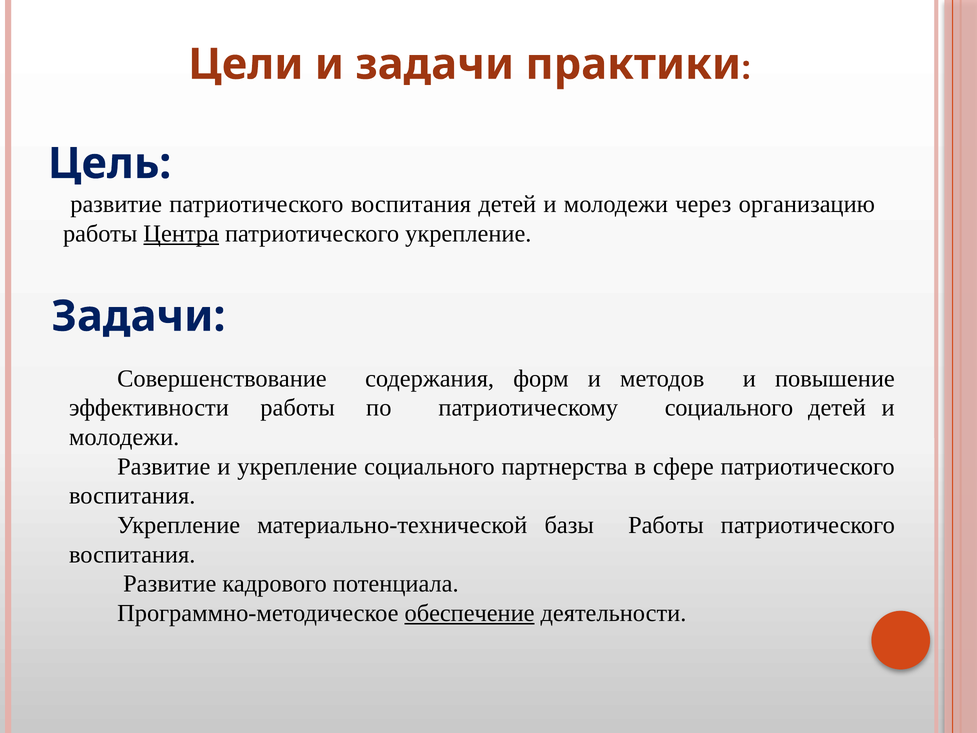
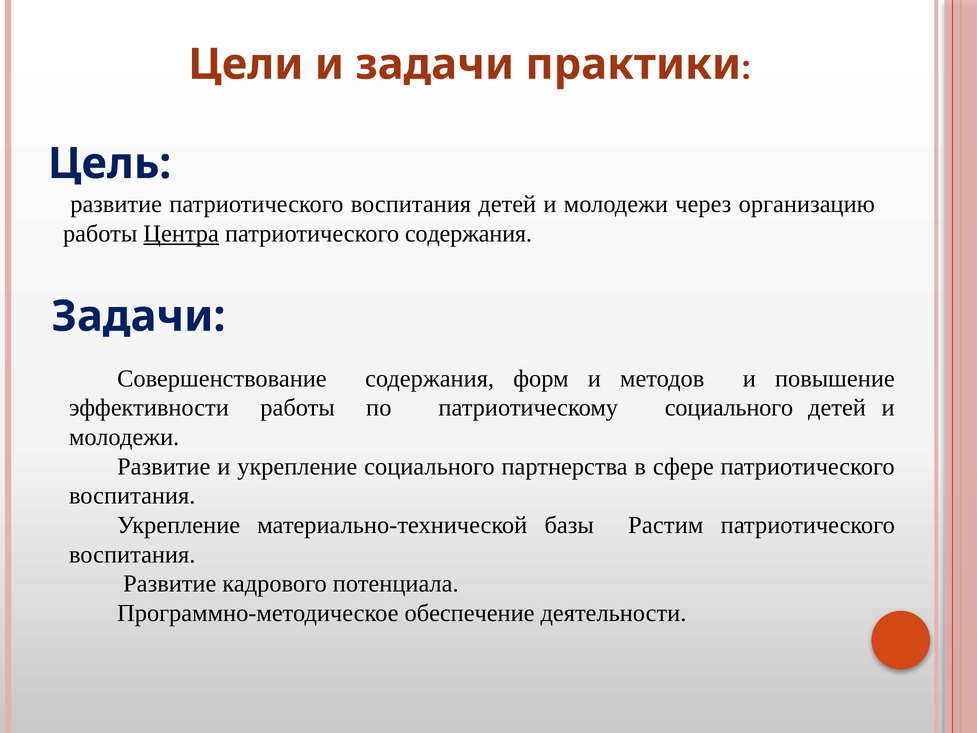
патриотического укрепление: укрепление -> содержания (468, 234)
базы Работы: Работы -> Растим (666, 525)
обеспечение underline: present -> none (470, 613)
